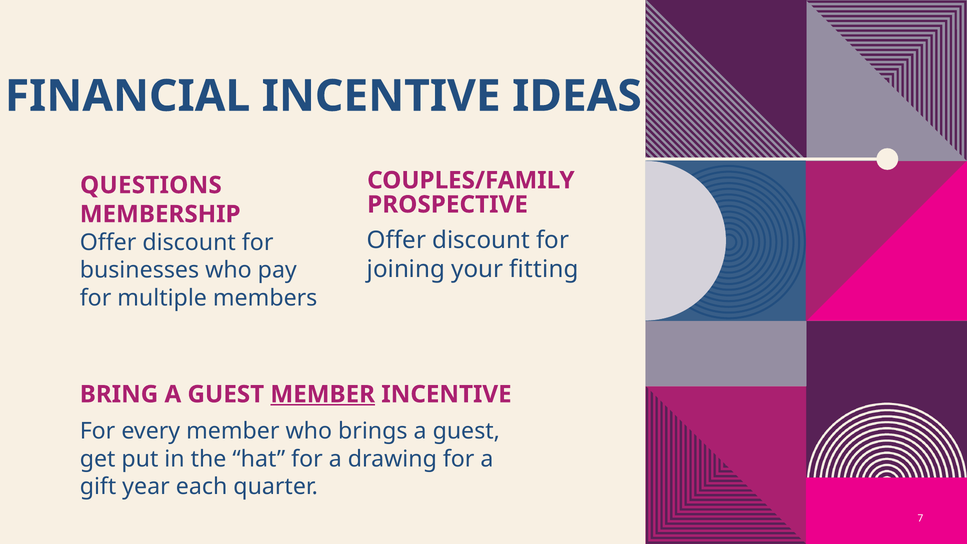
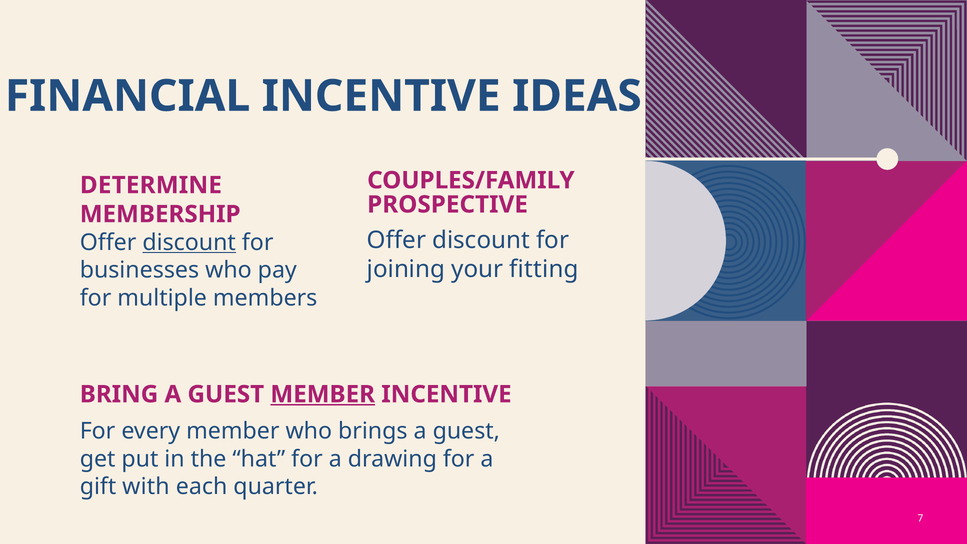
QUESTIONS: QUESTIONS -> DETERMINE (151, 185)
discount underline: none -> present (189, 243)
year: year -> with (146, 487)
